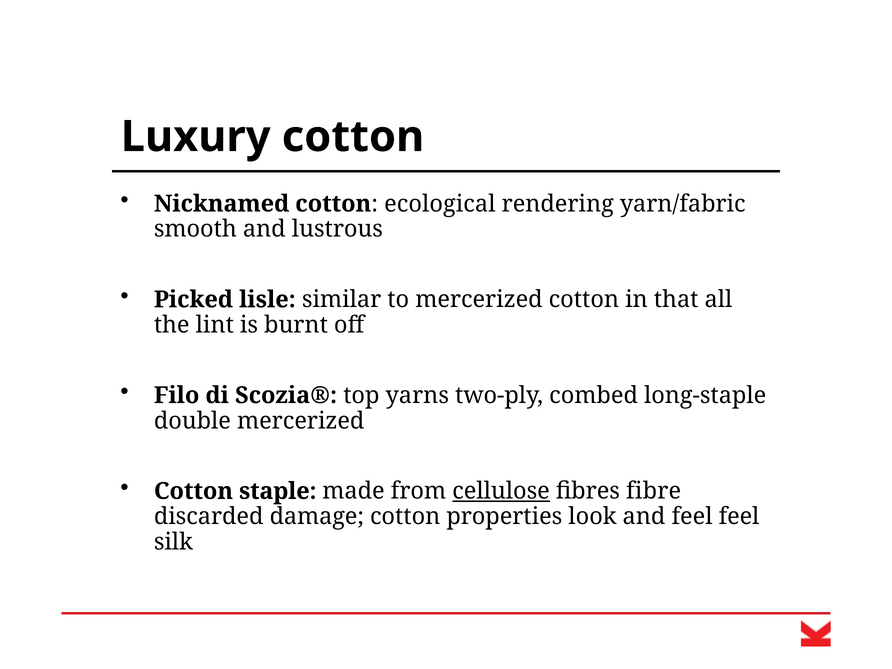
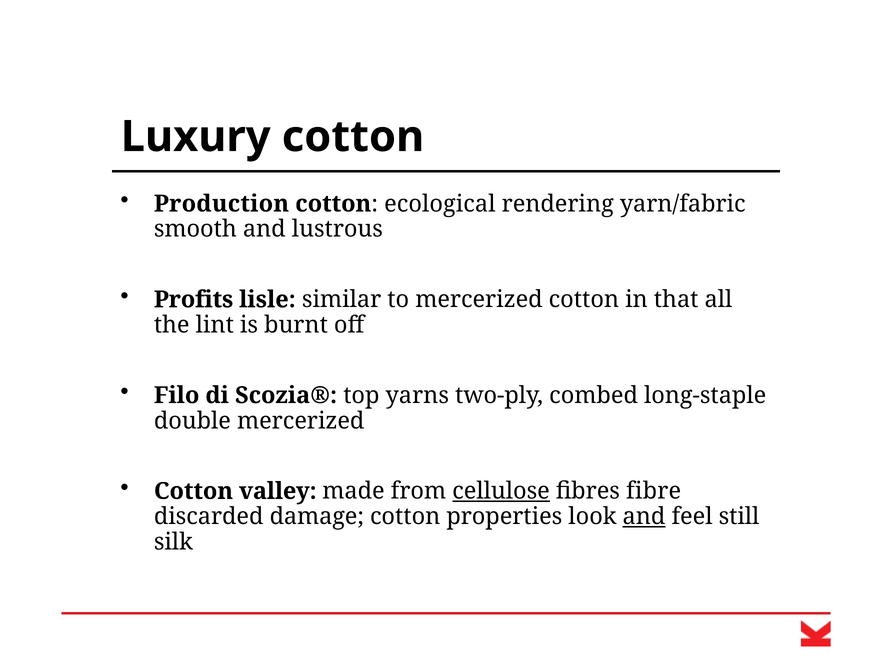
Nicknamed: Nicknamed -> Production (221, 204)
Picked: Picked -> Profits (194, 300)
staple: staple -> valley (278, 491)
and underline: none -> present (644, 517)
feel feel: feel -> still (739, 517)
